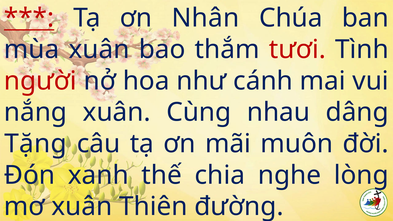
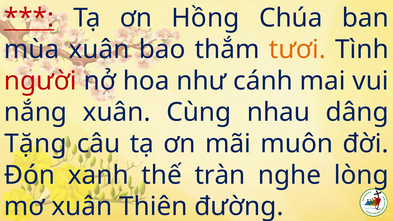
Nhân: Nhân -> Hồng (205, 18)
tươi colour: red -> orange (297, 49)
chia: chia -> tràn (220, 175)
